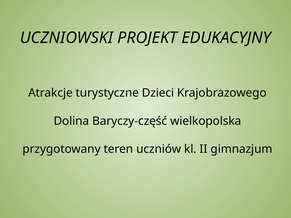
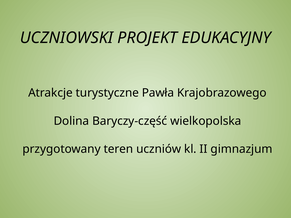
Dzieci: Dzieci -> Pawła (158, 93)
